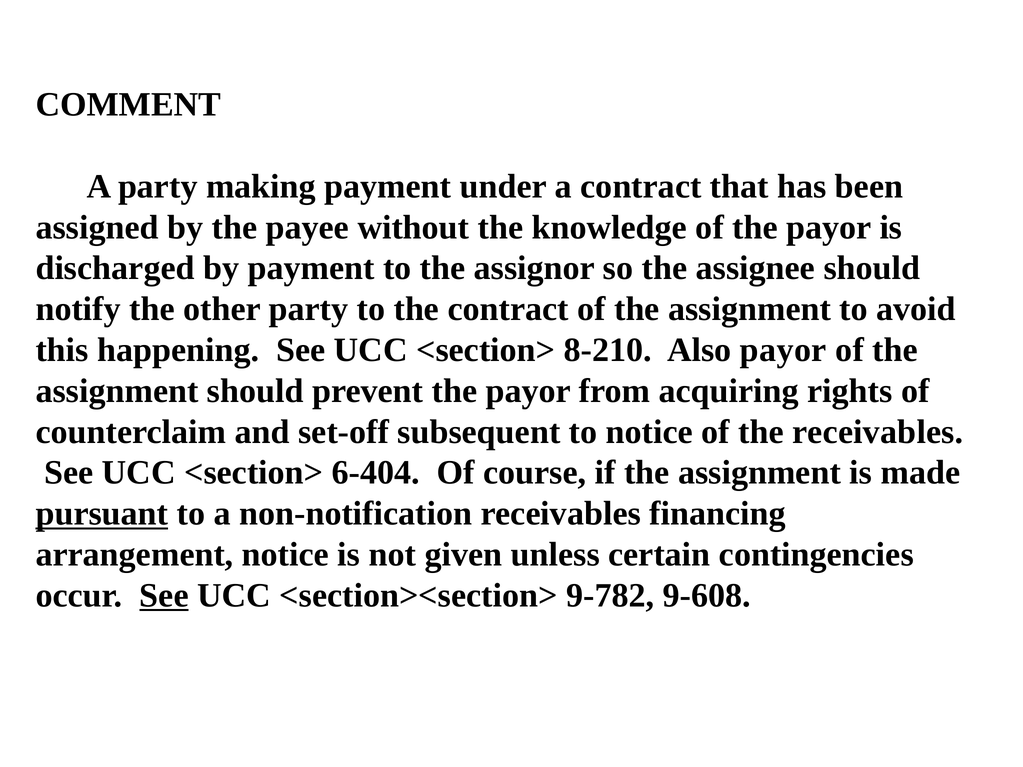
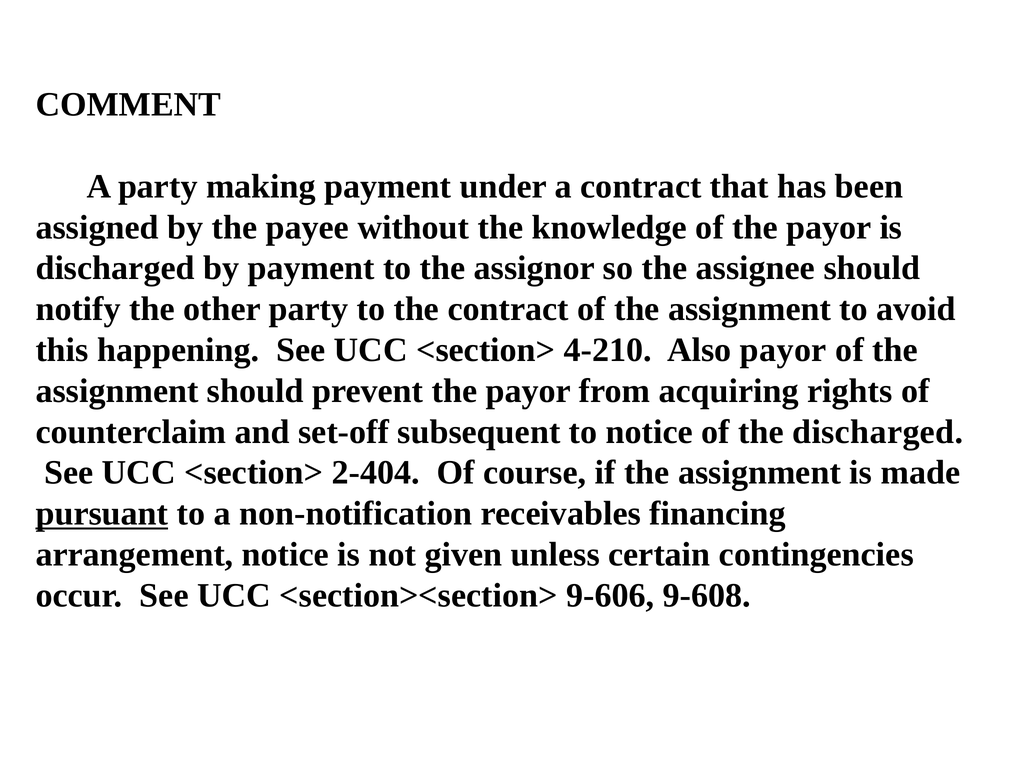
8-210: 8-210 -> 4-210 (608, 350)
the receivables: receivables -> discharged (878, 432)
6-404: 6-404 -> 2-404 (376, 473)
See underline: present -> none (164, 596)
9-782: 9-782 -> 9-606 (610, 596)
